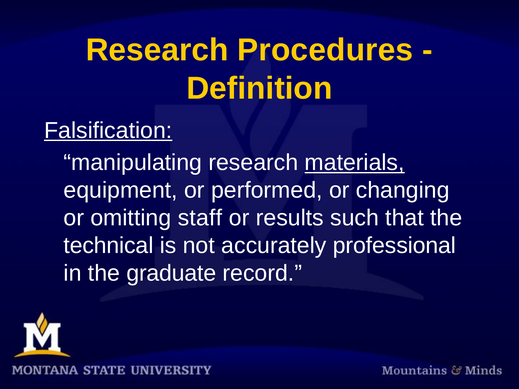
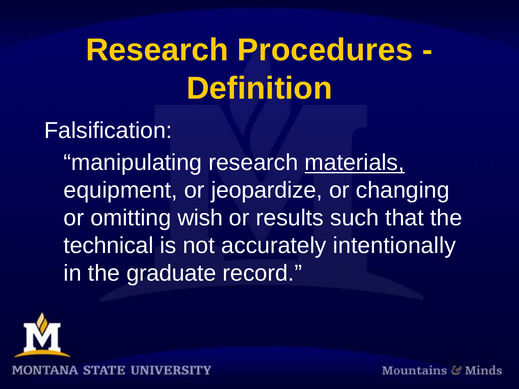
Falsification underline: present -> none (108, 130)
performed: performed -> jeopardize (267, 190)
staff: staff -> wish (200, 218)
professional: professional -> intentionally (394, 246)
